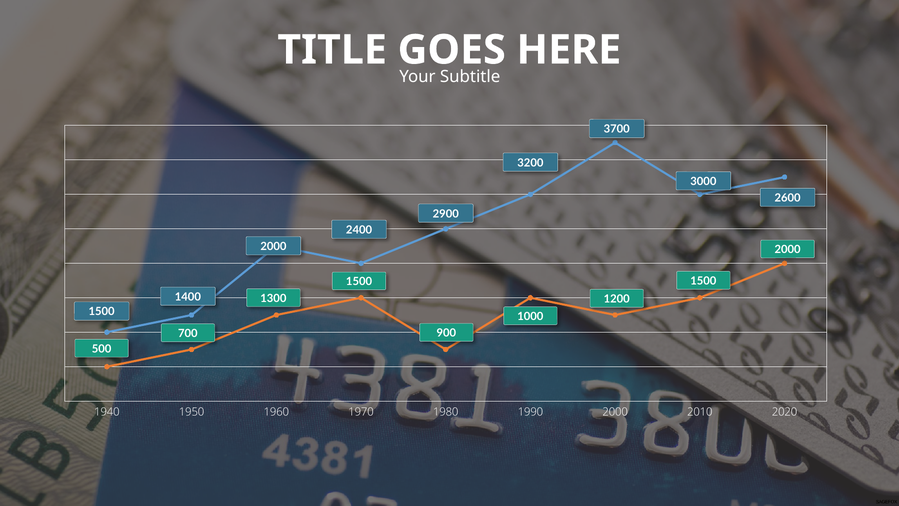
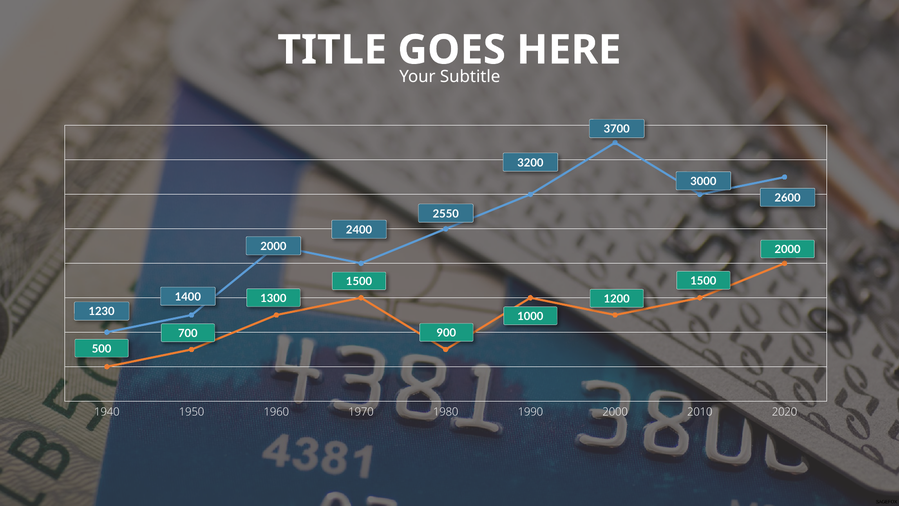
2900: 2900 -> 2550 (446, 214)
1500: 1500 -> 1230 (102, 312)
